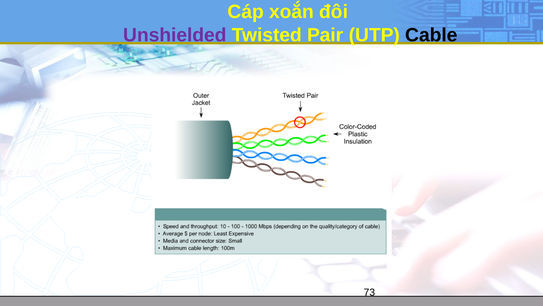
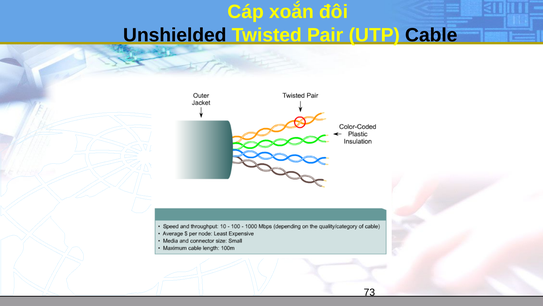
Unshielded colour: purple -> black (175, 35)
